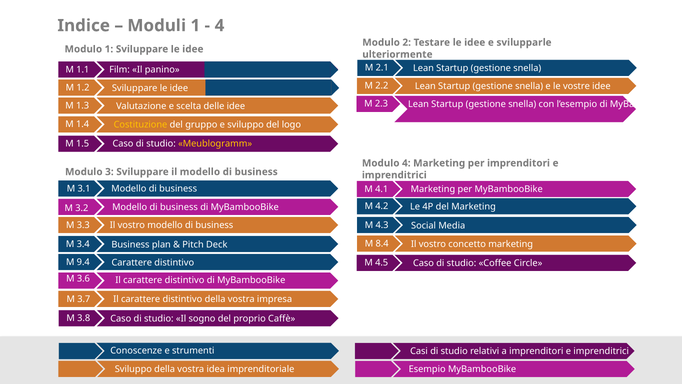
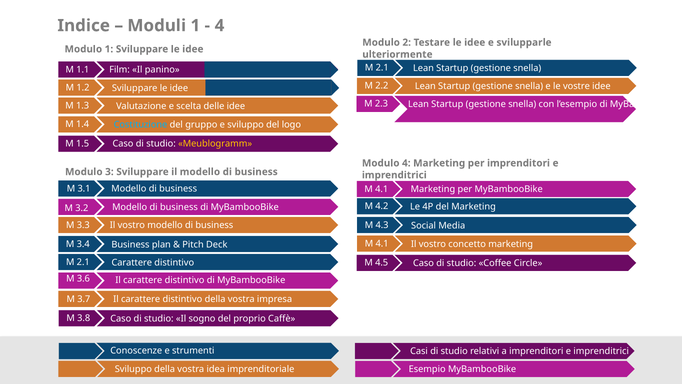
Costituzione colour: yellow -> light blue (140, 125)
8.4: 8.4 -> 4.1 (382, 243)
9.4: 9.4 -> 2.1 (83, 262)
